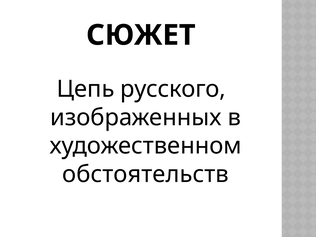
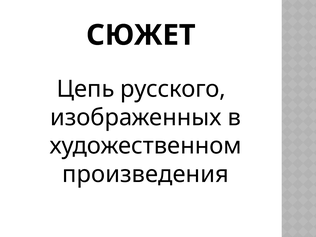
обстоятельств: обстоятельств -> произведения (146, 174)
